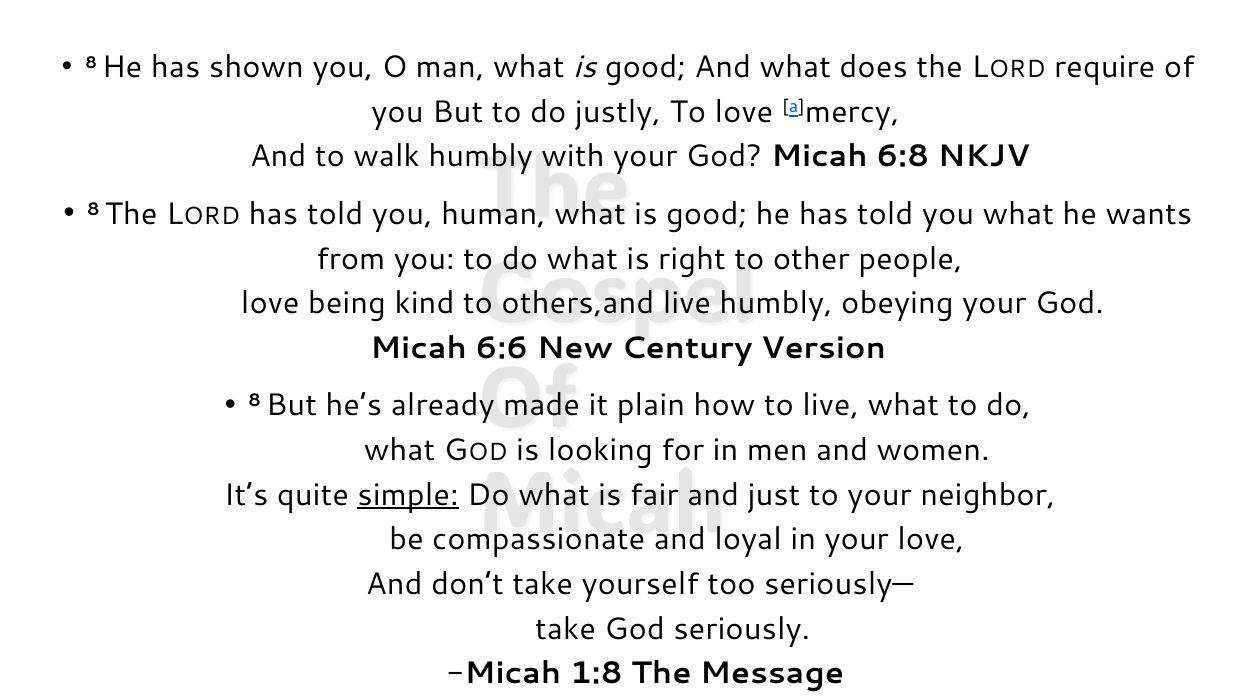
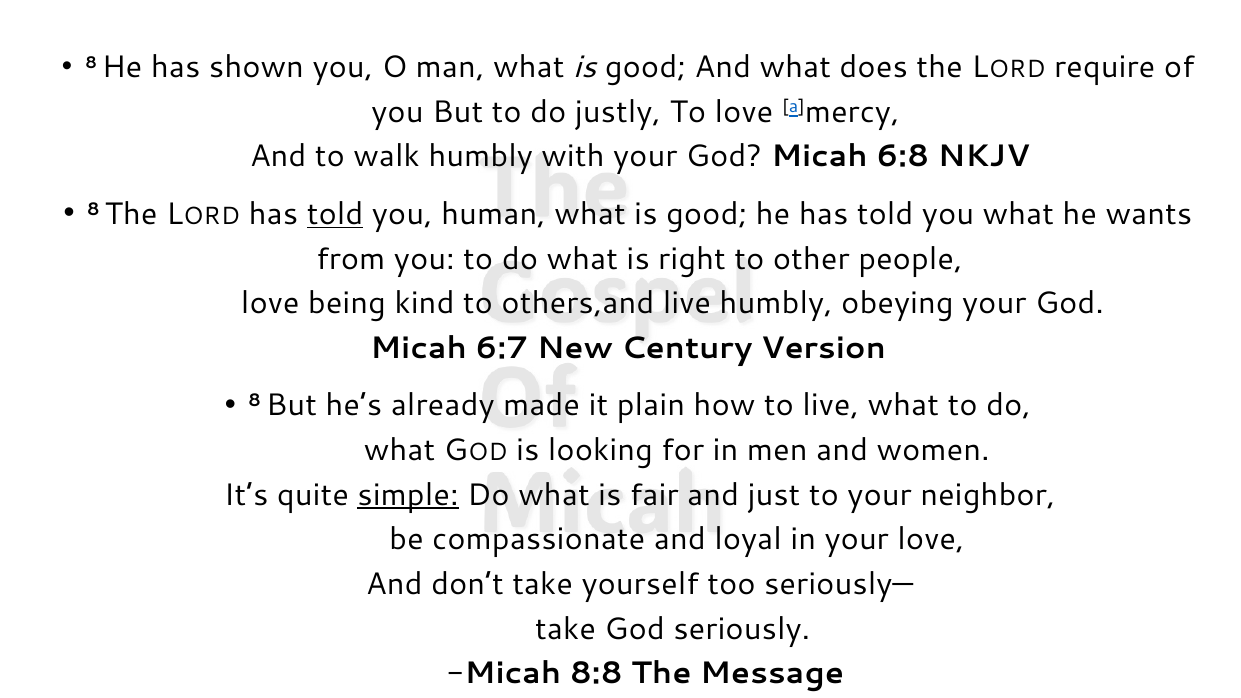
told underline: none -> present (335, 214)
6:6: 6:6 -> 6:7 (502, 348)
1:8: 1:8 -> 8:8 (596, 674)
